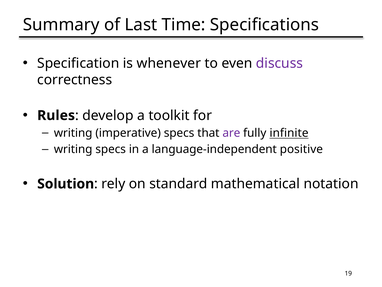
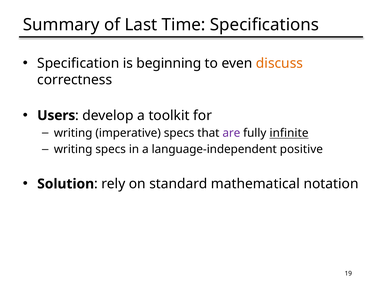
whenever: whenever -> beginning (169, 63)
discuss colour: purple -> orange (279, 63)
Rules: Rules -> Users (56, 115)
